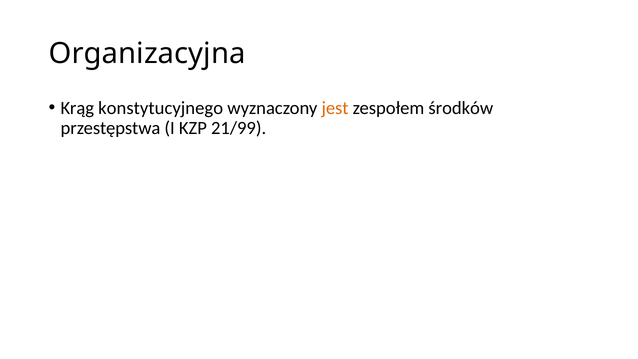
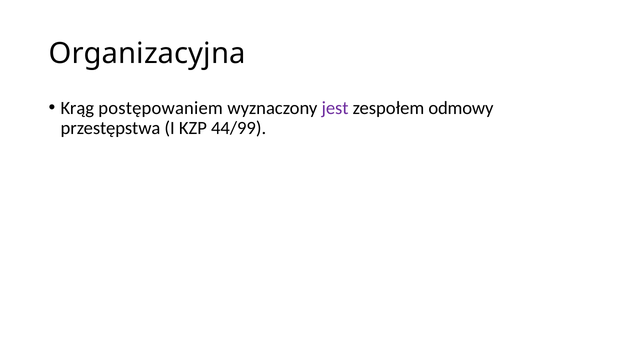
konstytucyjnego: konstytucyjnego -> postępowaniem (161, 108)
jest colour: orange -> purple (335, 108)
środków: środków -> odmowy (461, 108)
21/99: 21/99 -> 44/99 (239, 128)
